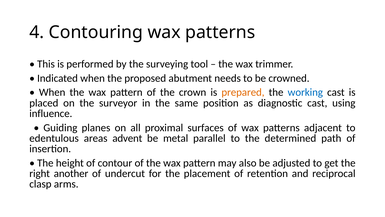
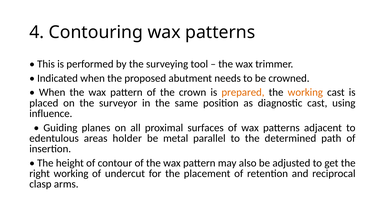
working colour: blue -> orange (305, 92)
advent: advent -> holder (127, 138)
right another: another -> working (71, 173)
